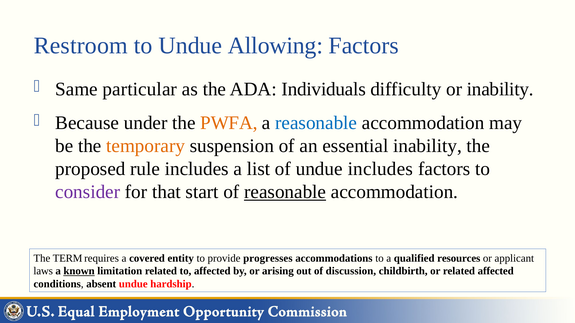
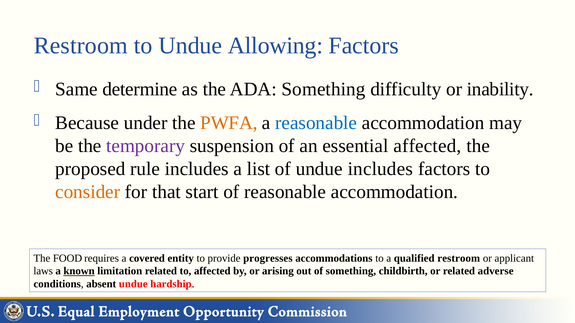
particular: particular -> determine (140, 89)
ADA Individuals: Individuals -> Something (324, 89)
temporary colour: orange -> purple (146, 146)
essential inability: inability -> affected (427, 146)
consider colour: purple -> orange (88, 192)
reasonable underline: present -> none (285, 192)
TERM: TERM -> FOOD (68, 259)
qualified resources: resources -> restroom (459, 259)
of discussion: discussion -> something (351, 271)
related affected: affected -> adverse (496, 271)
